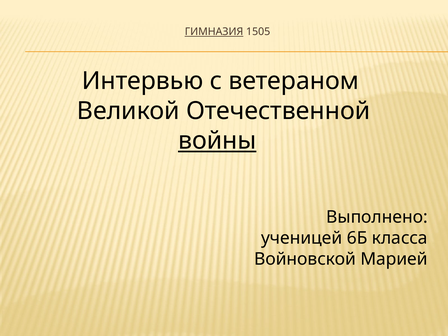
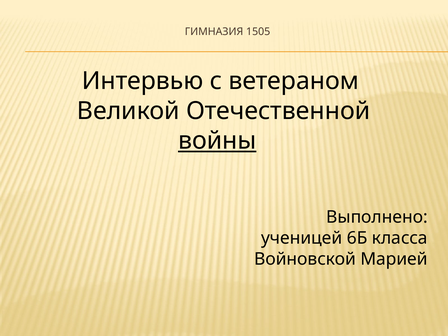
ГИМНАЗИЯ underline: present -> none (214, 32)
